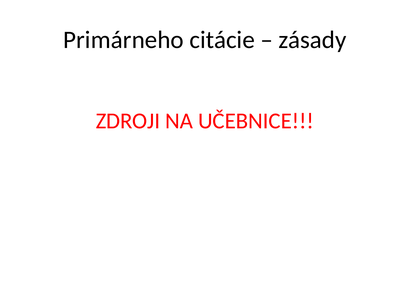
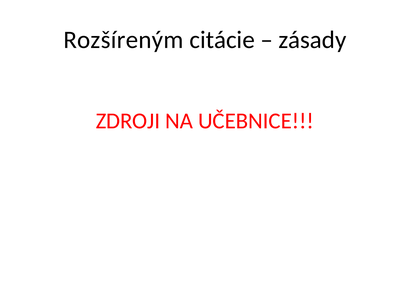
Primárneho: Primárneho -> Rozšíreným (123, 40)
